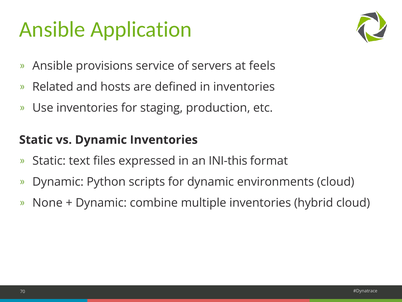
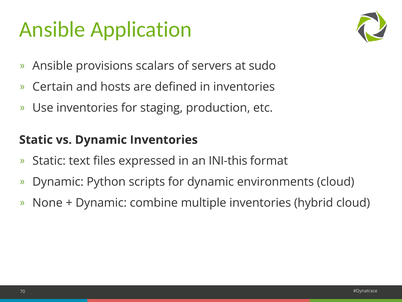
service: service -> scalars (155, 66)
feels: feels -> sudo (262, 66)
Related: Related -> Certain (53, 87)
